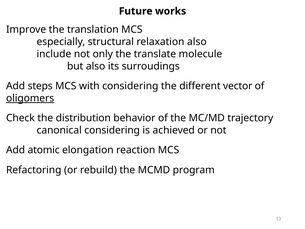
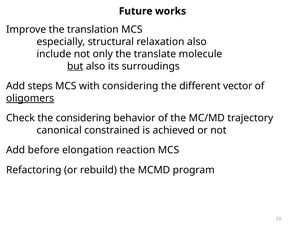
but underline: none -> present (75, 66)
the distribution: distribution -> considering (83, 118)
canonical considering: considering -> constrained (112, 130)
atomic: atomic -> before (44, 150)
